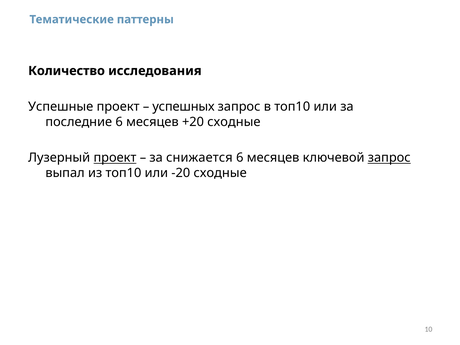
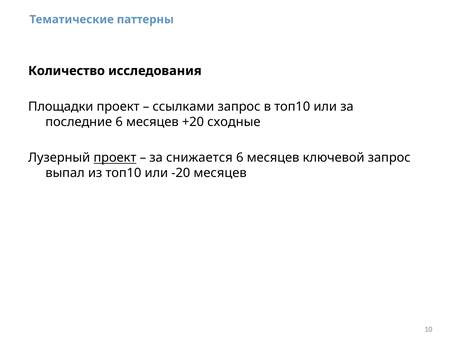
Успешные: Успешные -> Площадки (61, 107)
успешных: успешных -> ссылками (183, 107)
запрос underline: present -> none (389, 158)
-20 сходные: сходные -> месяцев (220, 173)
